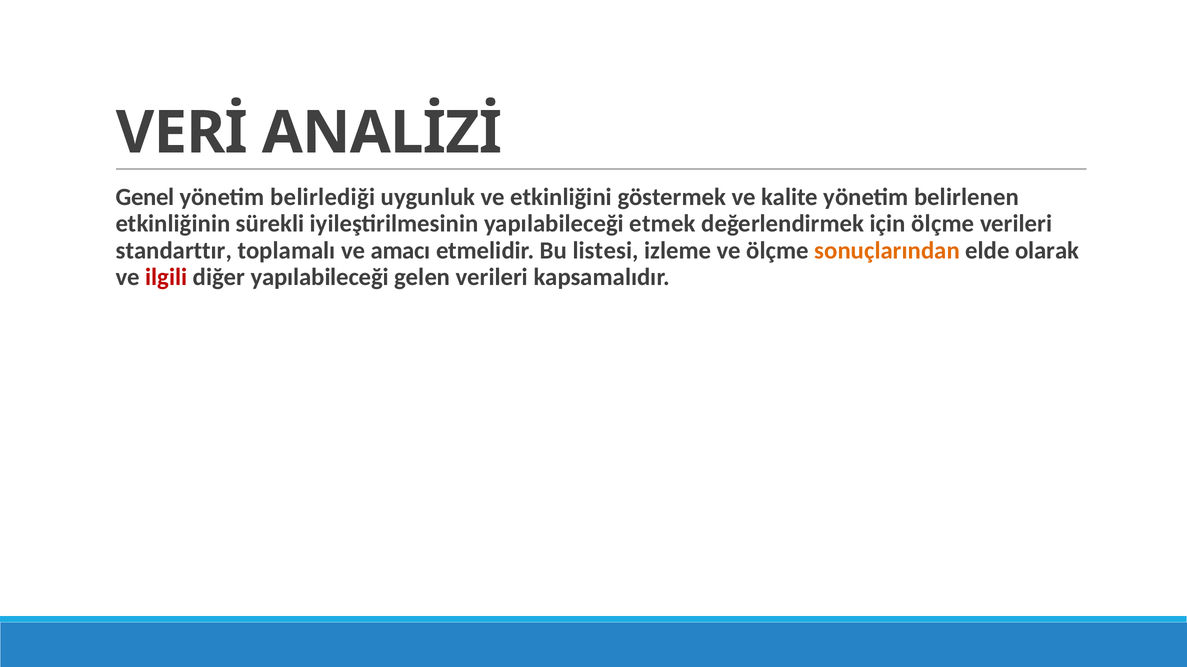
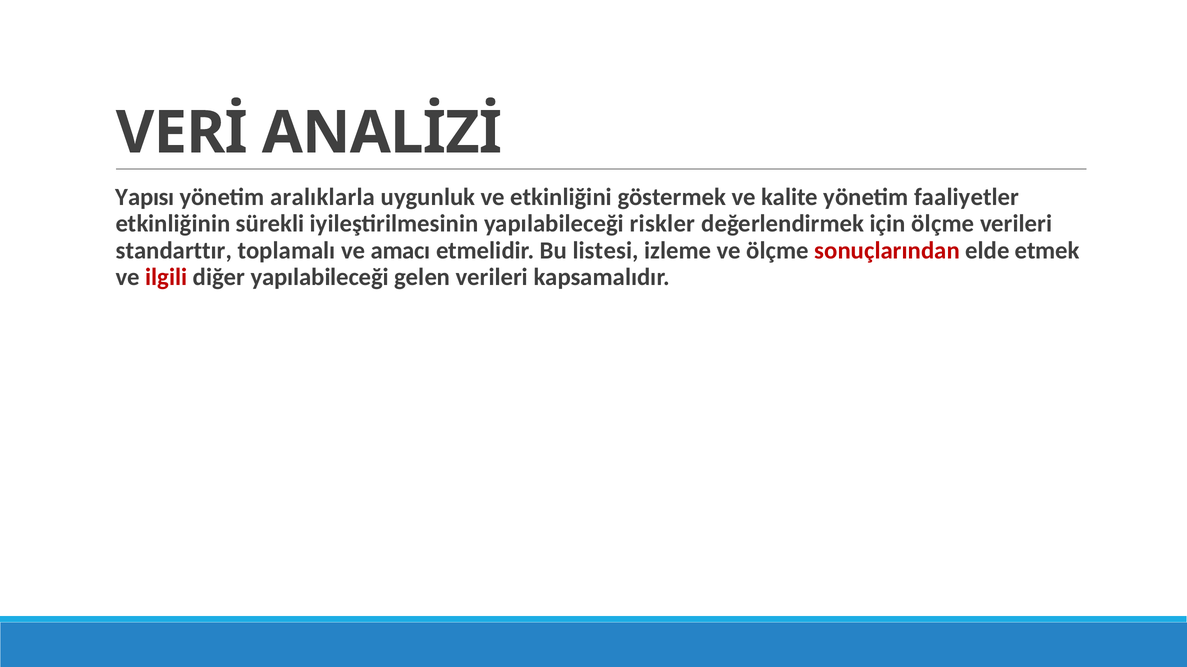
Genel: Genel -> Yapısı (145, 197)
belirlediği: belirlediği -> aralıklarla (323, 197)
belirlenen: belirlenen -> faaliyetler (967, 197)
etmek: etmek -> riskler (662, 224)
sonuçlarından colour: orange -> red (887, 251)
olarak: olarak -> etmek (1047, 251)
